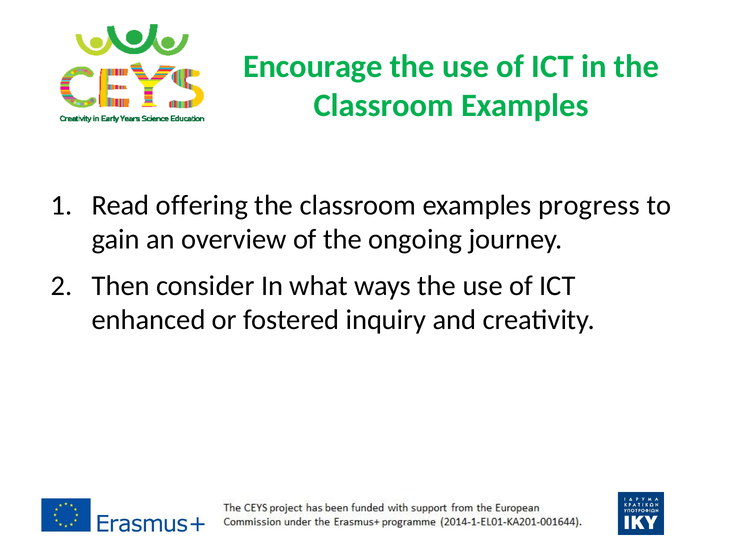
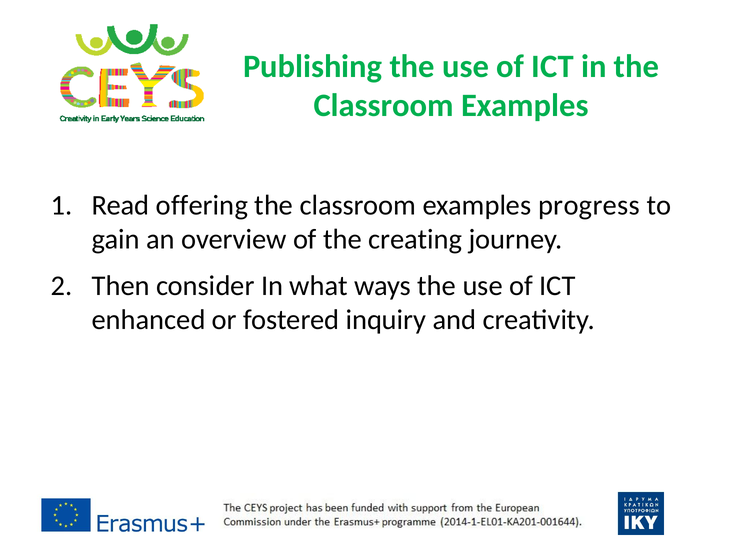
Encourage: Encourage -> Publishing (313, 67)
ongoing: ongoing -> creating (415, 239)
